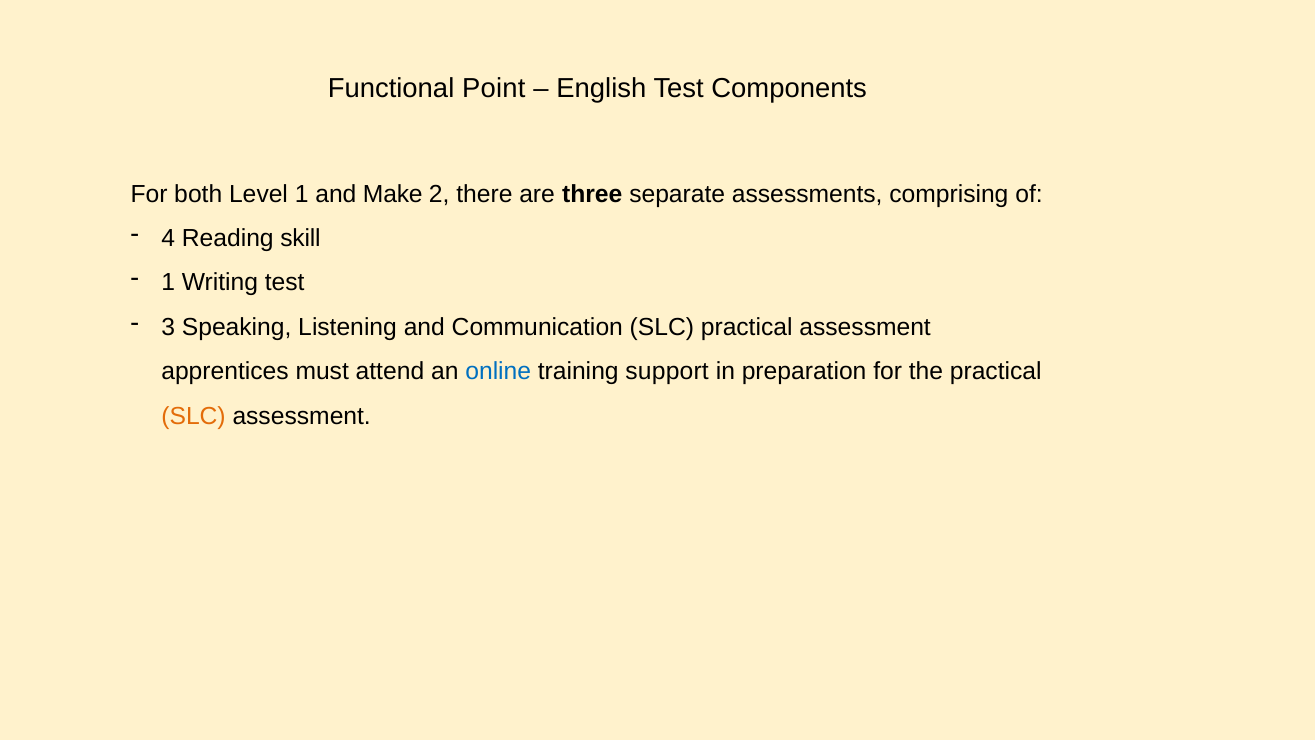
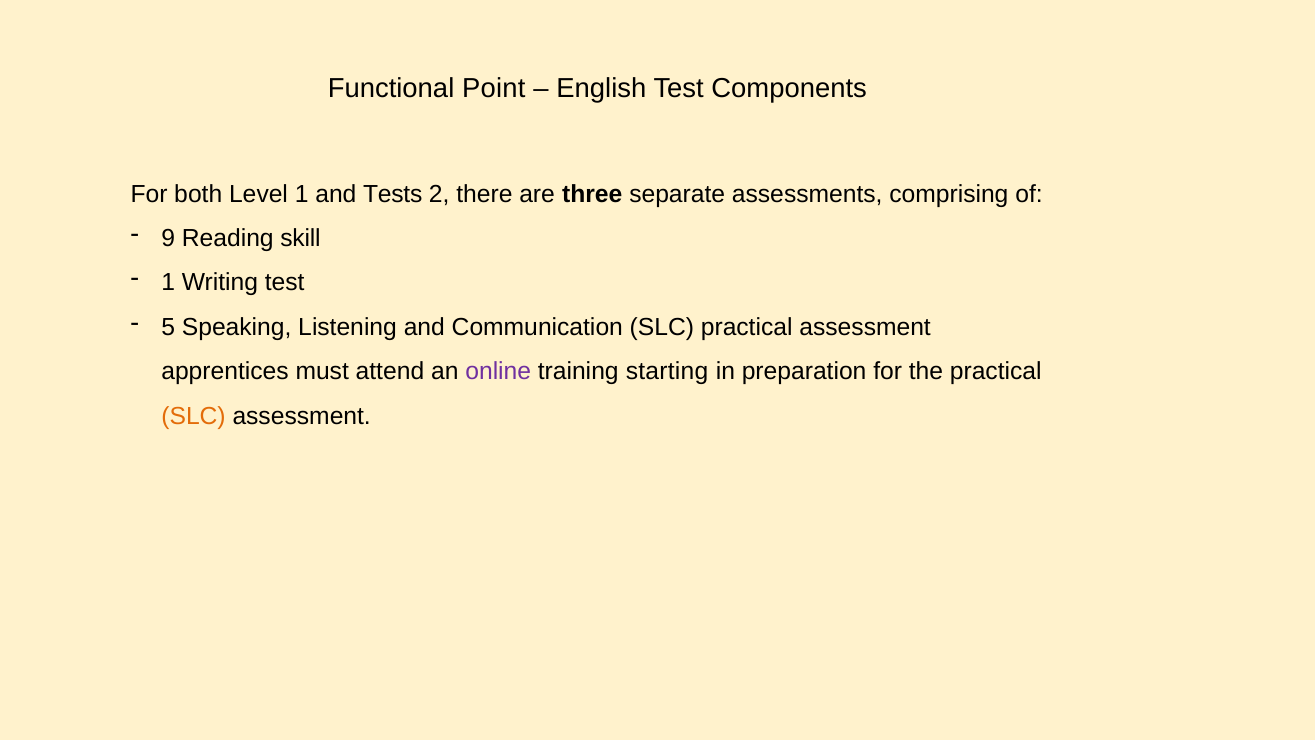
Make: Make -> Tests (393, 194)
4: 4 -> 9 (168, 238)
3: 3 -> 5 (168, 327)
online colour: blue -> purple (498, 371)
support: support -> starting (667, 371)
